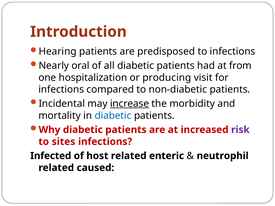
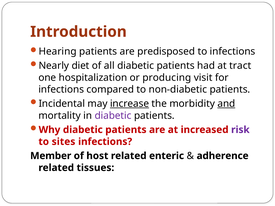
oral: oral -> diet (80, 66)
from: from -> tract (240, 66)
and underline: none -> present (226, 104)
diabetic colour: blue -> purple (113, 116)
Infected: Infected -> Member (51, 156)
neutrophil: neutrophil -> adherence (223, 156)
caused: caused -> tissues (95, 168)
